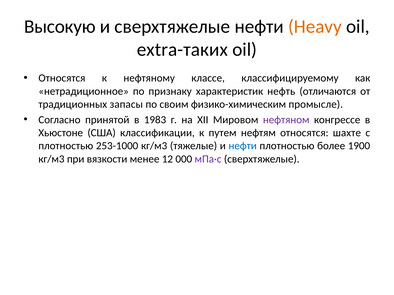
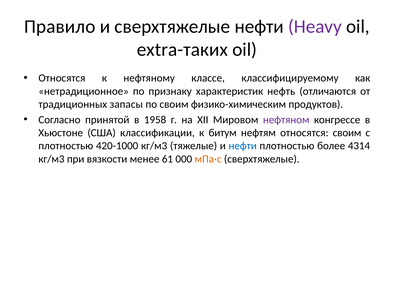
Высокую: Высокую -> Правило (60, 27)
Heavy colour: orange -> purple (315, 27)
промысле: промысле -> продуктов (316, 105)
1983: 1983 -> 1958 (155, 120)
путем: путем -> битум (223, 133)
относятся шахте: шахте -> своим (347, 133)
253-1000: 253-1000 -> 420-1000 (117, 146)
1900: 1900 -> 4314 (359, 146)
12: 12 -> 61 (167, 159)
мПа·с colour: purple -> orange (208, 159)
